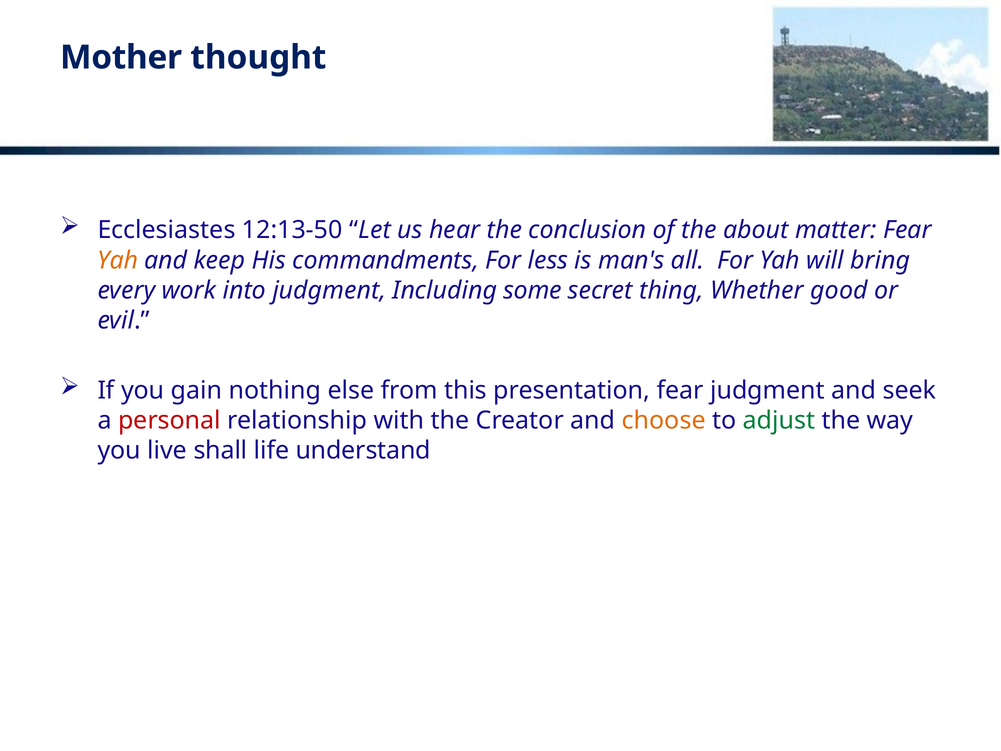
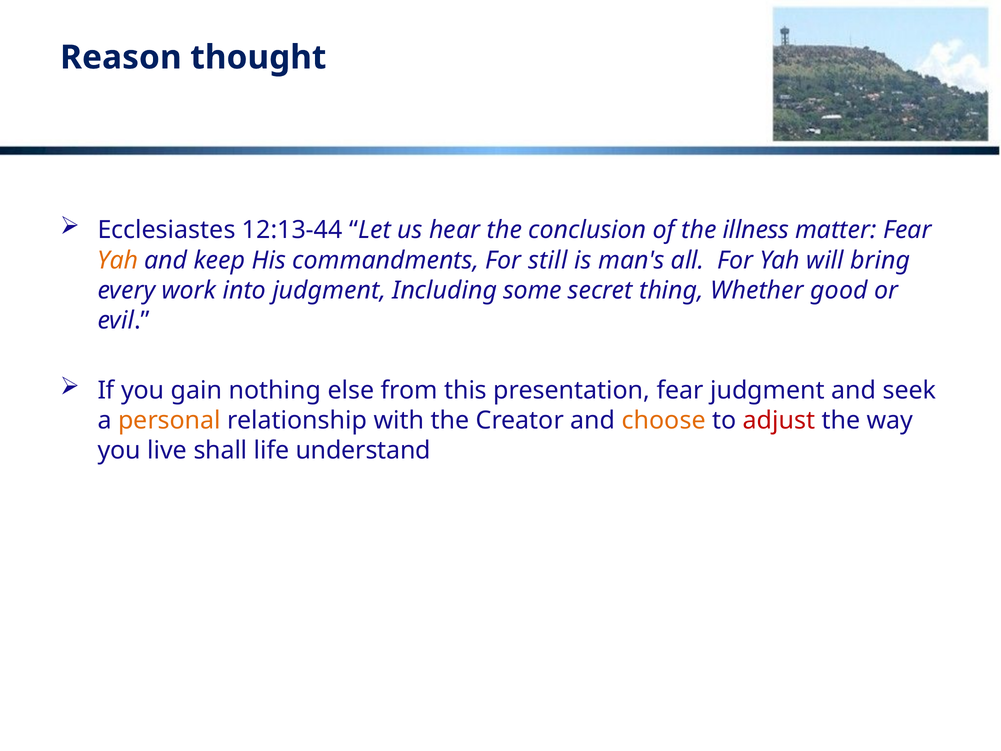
Mother: Mother -> Reason (121, 57)
12:13-50: 12:13-50 -> 12:13-44 (292, 230)
about: about -> illness (756, 230)
less: less -> still (548, 260)
personal colour: red -> orange (170, 420)
adjust colour: green -> red (779, 420)
